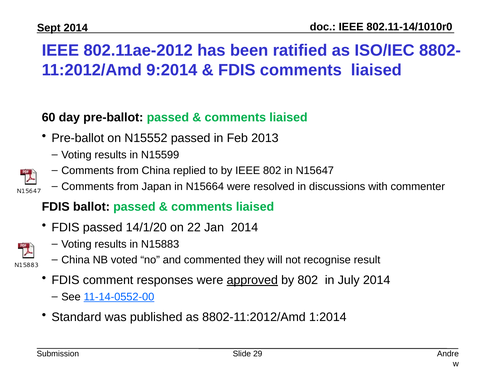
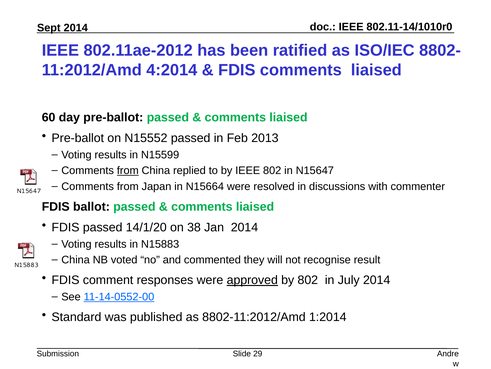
9:2014: 9:2014 -> 4:2014 (172, 70)
from underline: none -> present (128, 170)
22: 22 -> 38 (194, 227)
